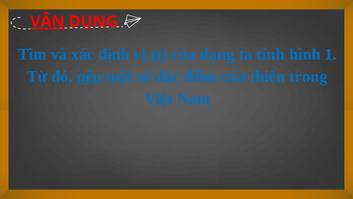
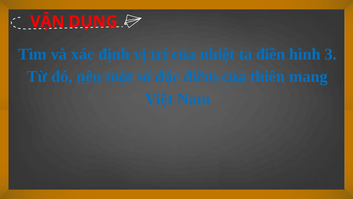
VẬN underline: present -> none (47, 22)
dạng: dạng -> nhiệt (217, 54)
tính: tính -> điền (271, 54)
1: 1 -> 3 (331, 54)
của underline: none -> present (234, 76)
trong: trong -> mang (308, 76)
